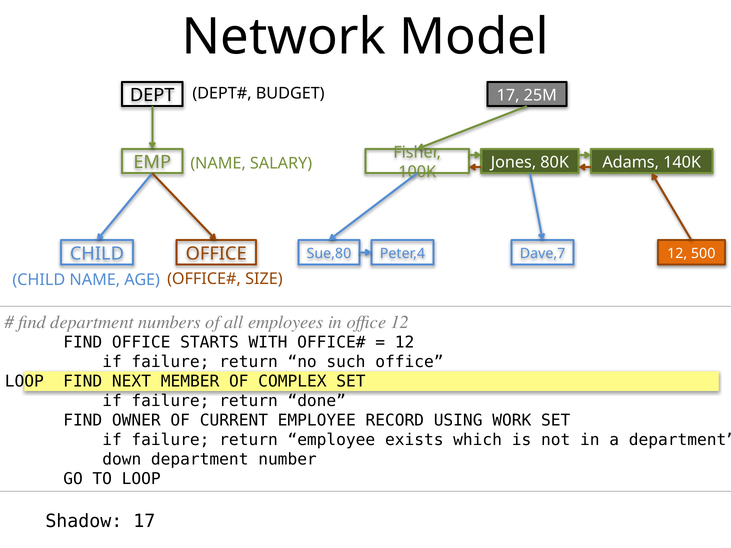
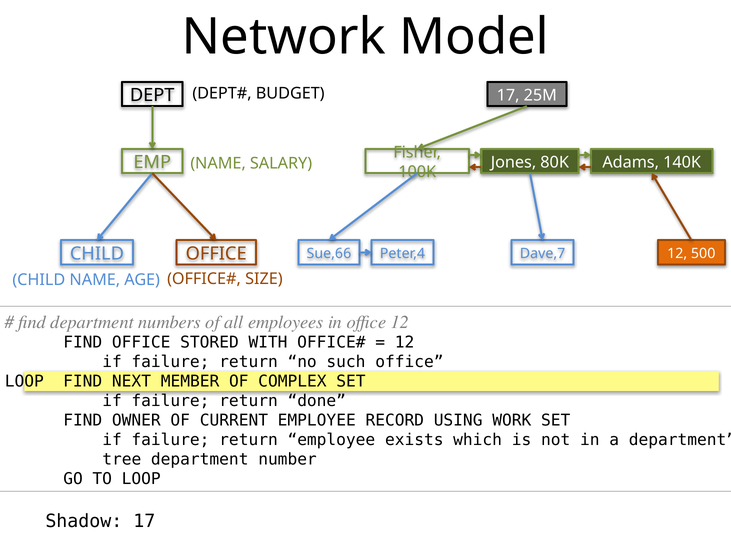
Sue,80: Sue,80 -> Sue,66 (329, 253)
STARTS: STARTS -> STORED (209, 343)
down: down -> tree (122, 460)
